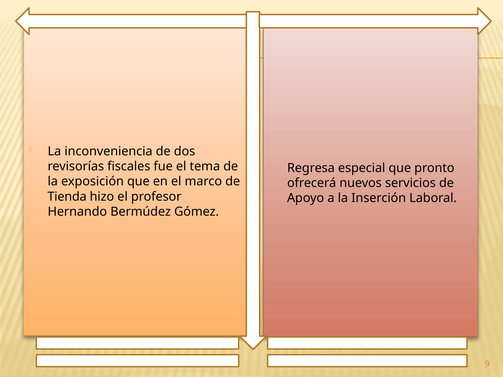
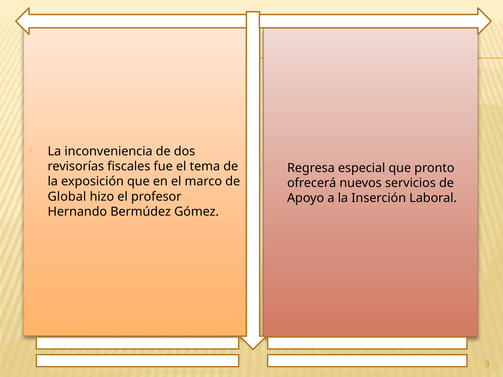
Tienda: Tienda -> Global (67, 197)
